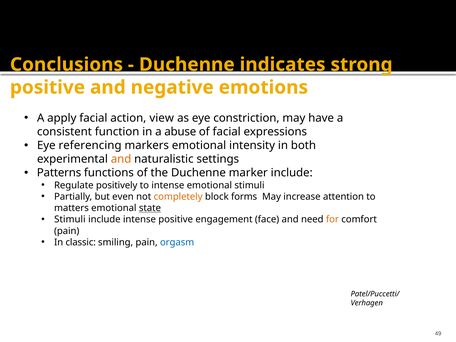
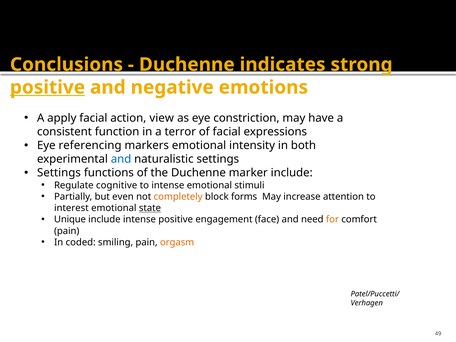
positive underline: none -> present (47, 87)
abuse: abuse -> terror (180, 132)
and colour: orange -> blue (121, 159)
Patterns: Patterns -> Settings (59, 173)
positively: positively -> cognitive (117, 185)
matters: matters -> interest (71, 208)
Stimuli: Stimuli -> Unique (70, 219)
classic: classic -> coded (81, 242)
orgasm colour: blue -> orange (177, 242)
